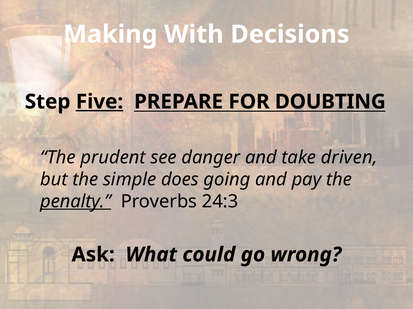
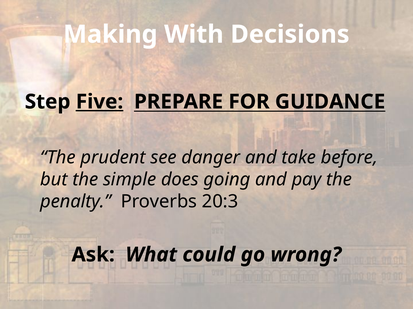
DOUBTING: DOUBTING -> GUIDANCE (330, 102)
driven: driven -> before (349, 158)
penalty underline: present -> none (76, 202)
24:3: 24:3 -> 20:3 (220, 202)
